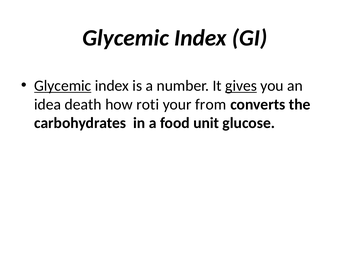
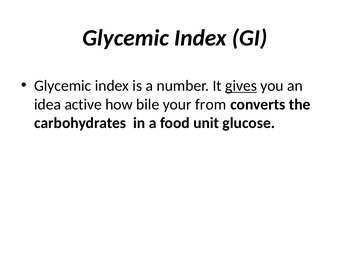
Glycemic underline: present -> none (63, 85)
death: death -> active (83, 104)
roti: roti -> bile (148, 104)
